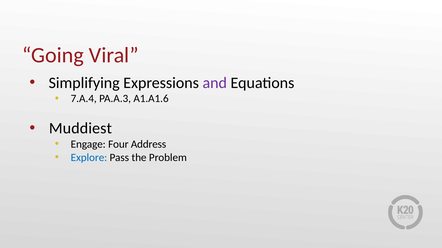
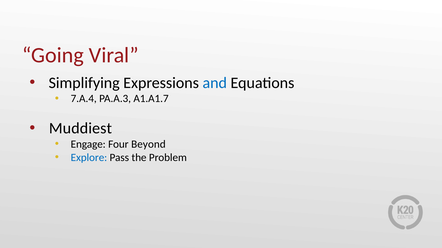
and colour: purple -> blue (215, 83)
A1.A1.6: A1.A1.6 -> A1.A1.7 (151, 99)
Address: Address -> Beyond (148, 145)
